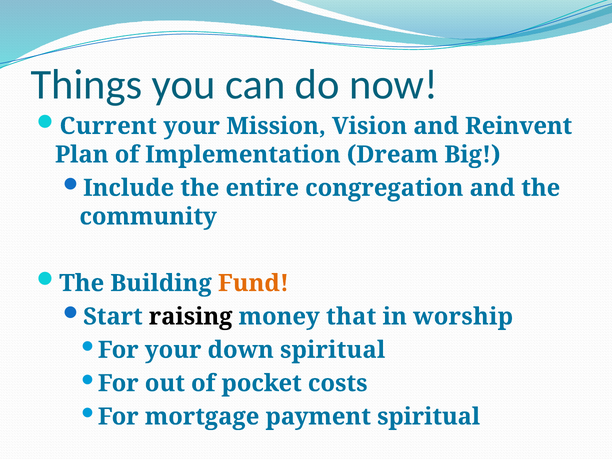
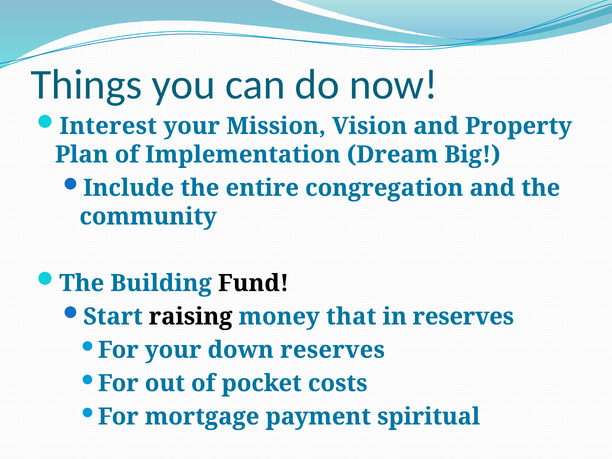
Current: Current -> Interest (108, 126)
Reinvent: Reinvent -> Property (519, 126)
Fund colour: orange -> black (253, 283)
in worship: worship -> reserves (463, 317)
down spiritual: spiritual -> reserves (333, 350)
